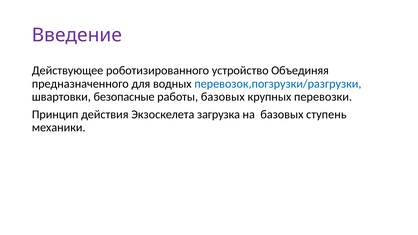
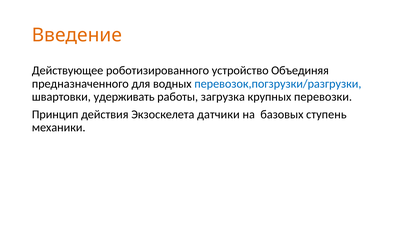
Введение colour: purple -> orange (77, 35)
безопасные: безопасные -> удерживать (124, 97)
работы базовых: базовых -> загрузка (223, 97)
загрузка: загрузка -> датчики (218, 115)
